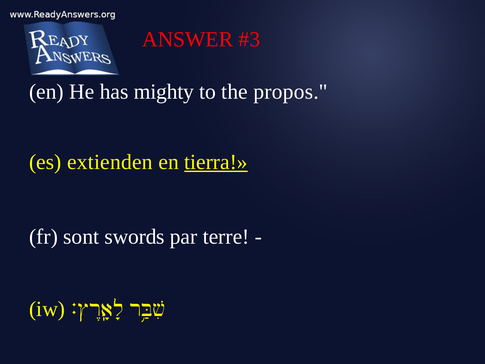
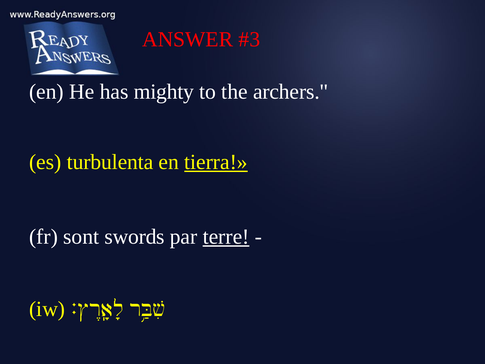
propos: propos -> archers (291, 92)
extienden: extienden -> turbulenta (110, 162)
terre underline: none -> present (226, 237)
